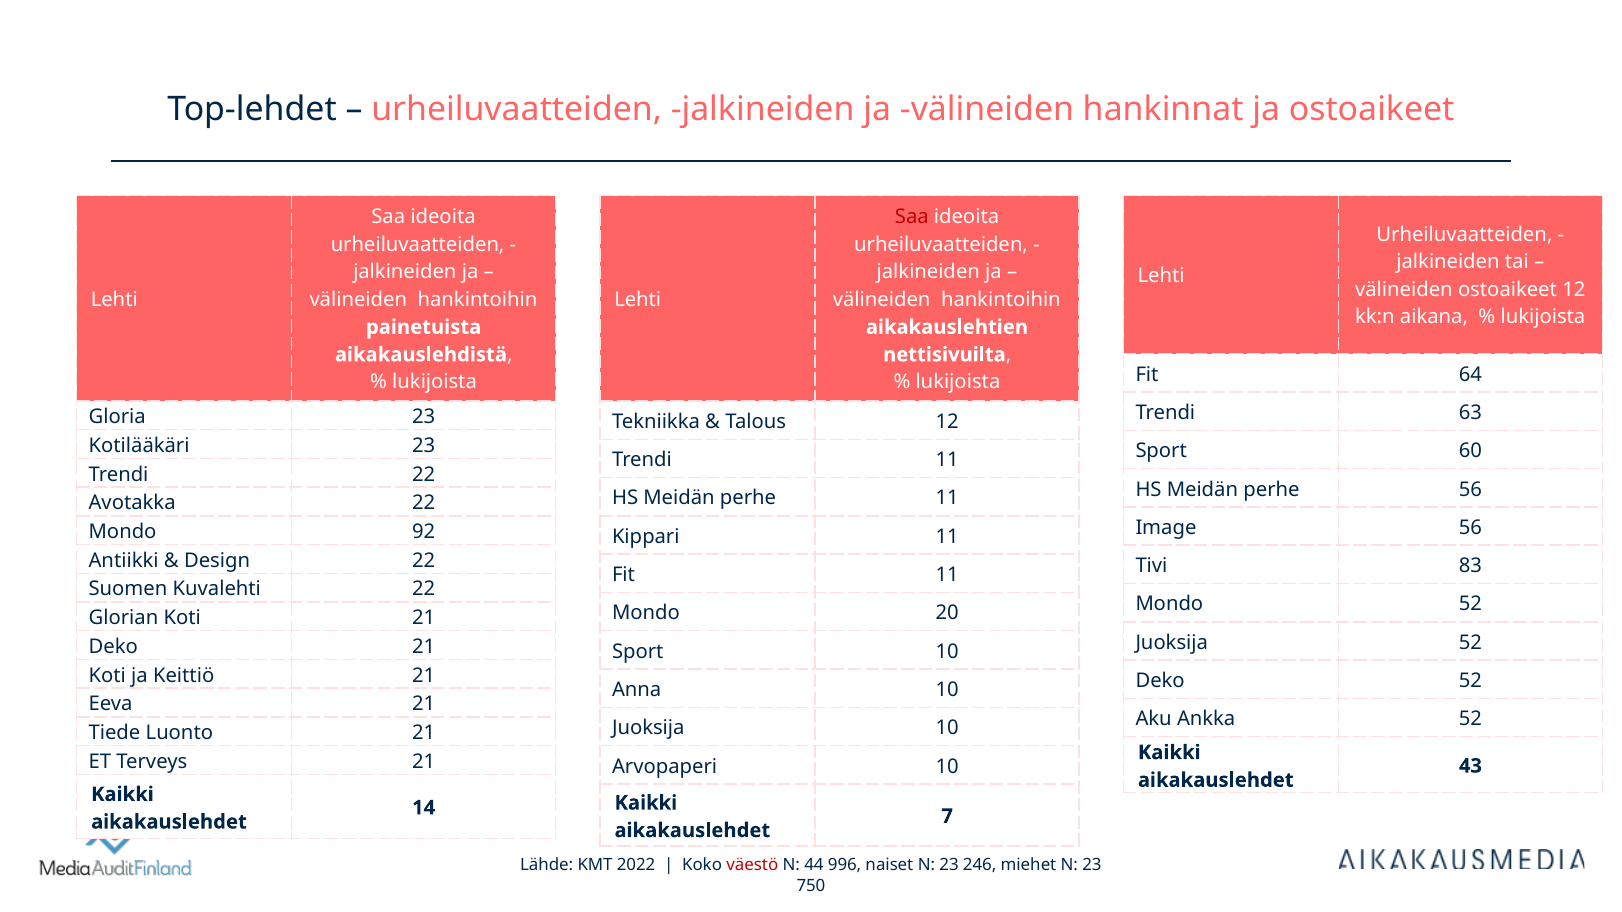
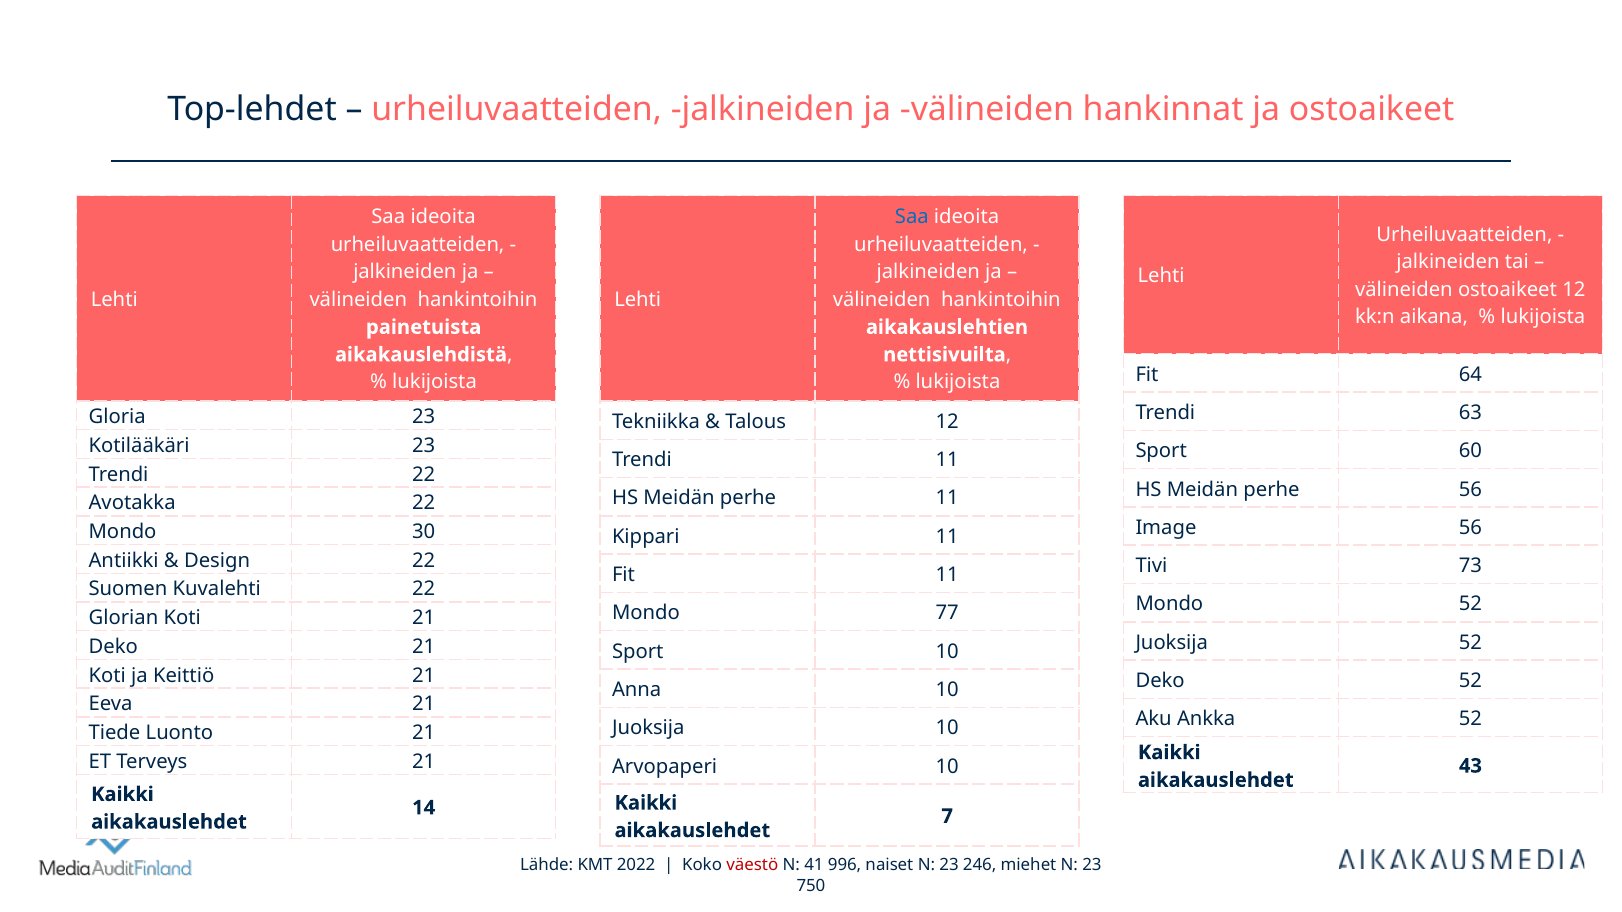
Saa colour: red -> blue (912, 217)
92: 92 -> 30 (424, 532)
83: 83 -> 73 (1470, 566)
20: 20 -> 77 (947, 613)
44: 44 -> 41 (814, 866)
